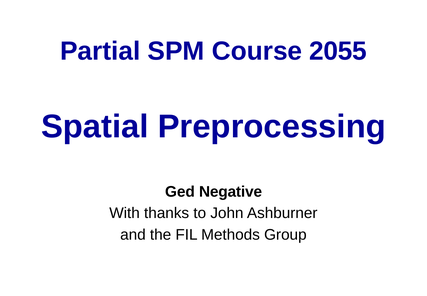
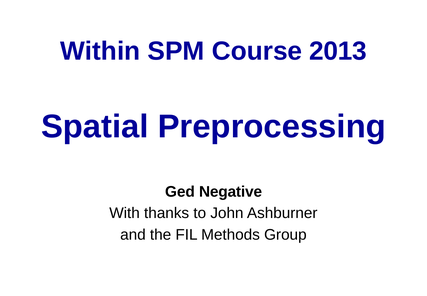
Partial: Partial -> Within (100, 51)
2055: 2055 -> 2013 (338, 51)
